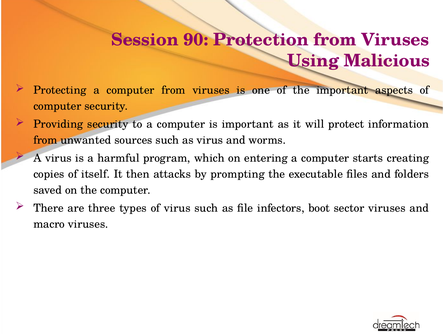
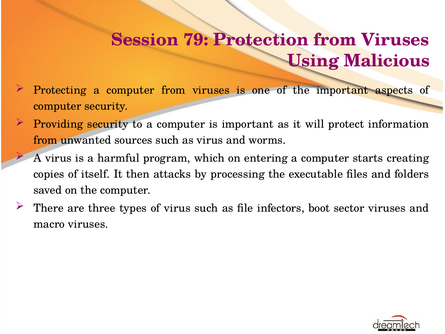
90: 90 -> 79 (196, 40)
prompting: prompting -> processing (238, 174)
